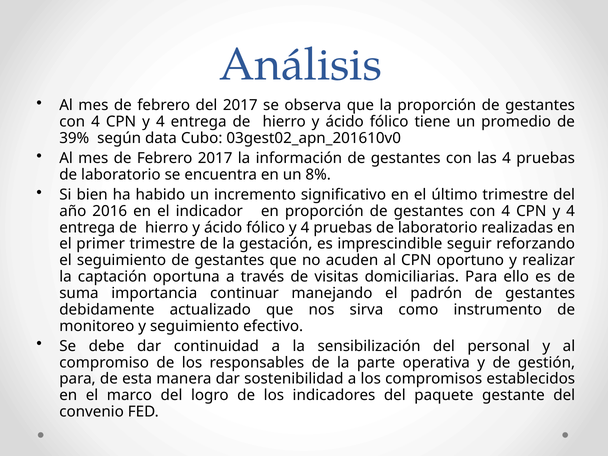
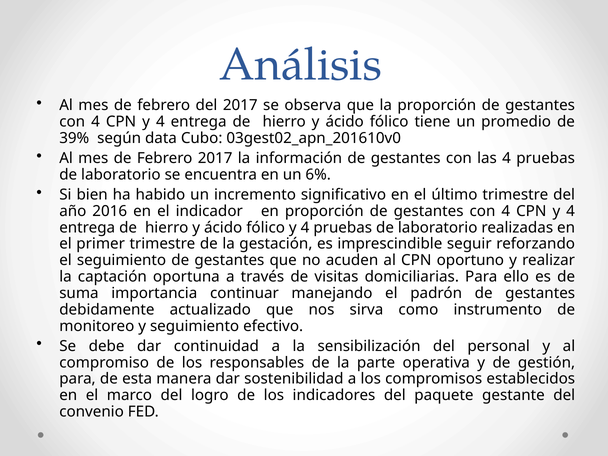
8%: 8% -> 6% (318, 175)
